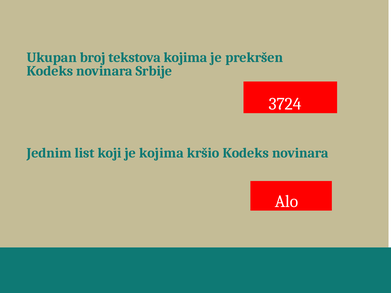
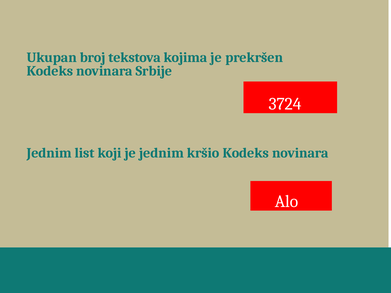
je kojima: kojima -> jednim (161, 153)
